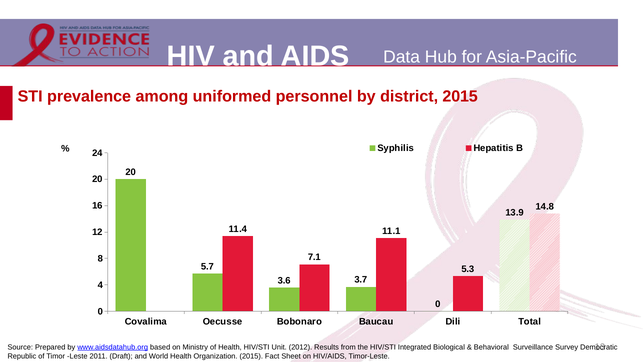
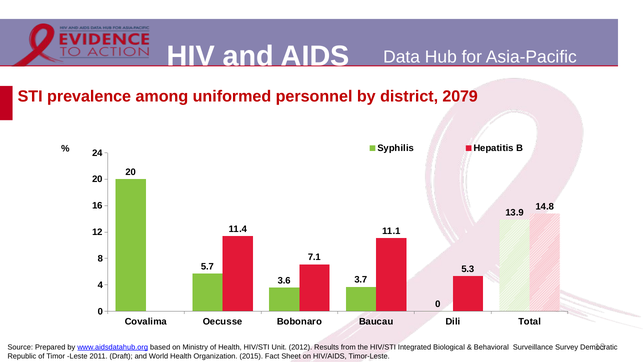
district 2015: 2015 -> 2079 (460, 97)
